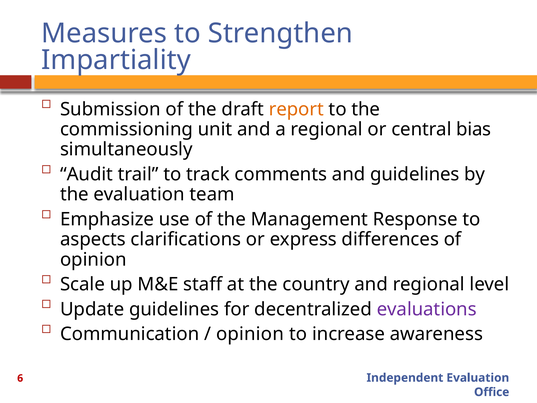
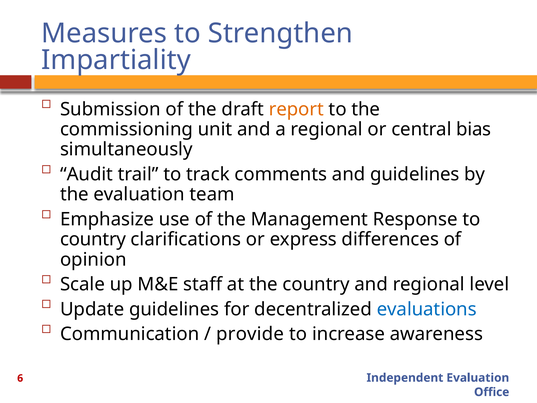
aspects: aspects -> country (93, 239)
evaluations colour: purple -> blue (427, 309)
opinion: opinion -> provide (250, 334)
